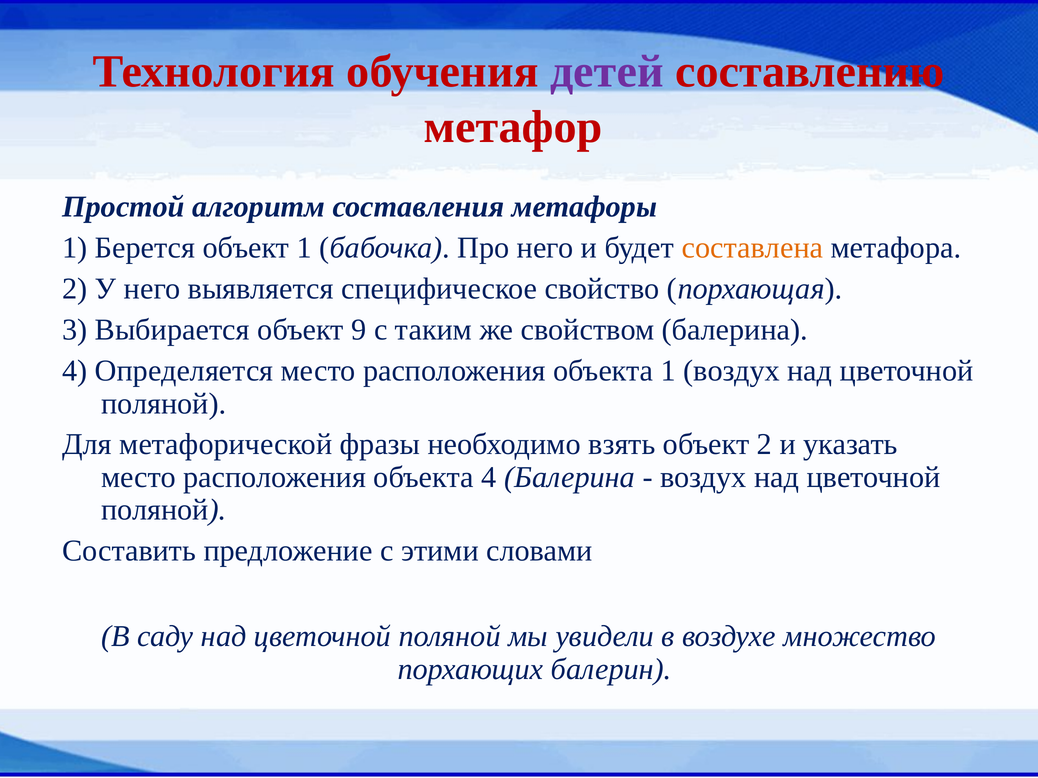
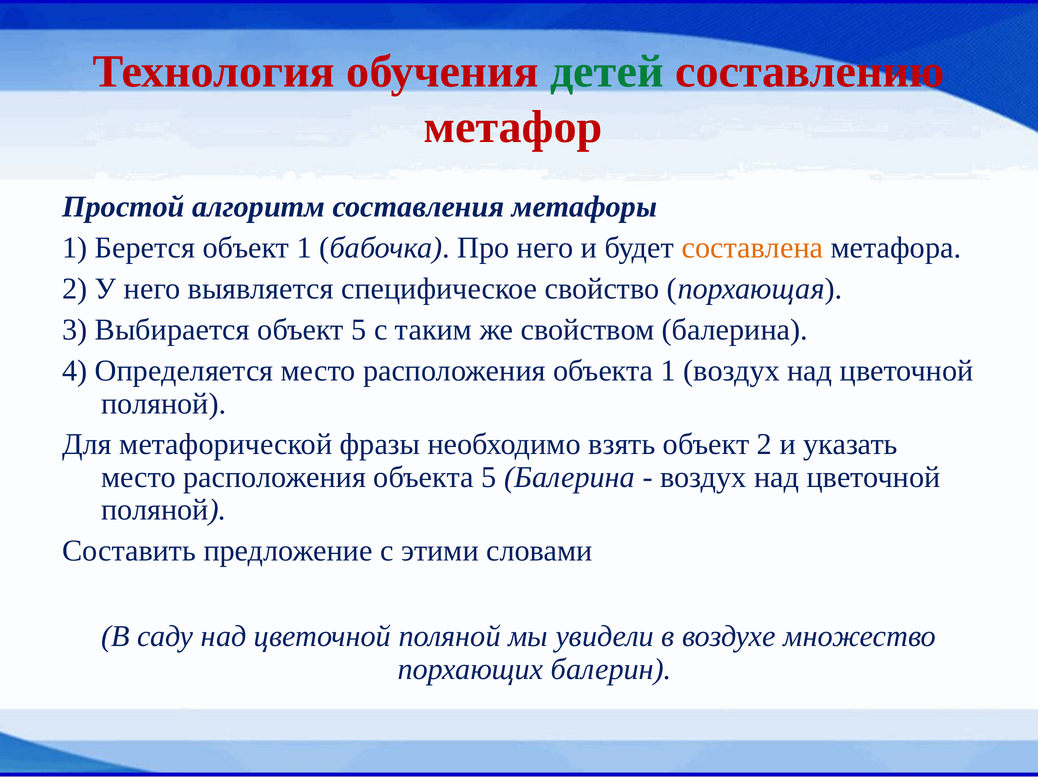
детей colour: purple -> green (607, 72)
объект 9: 9 -> 5 (359, 330)
объекта 4: 4 -> 5 (489, 477)
